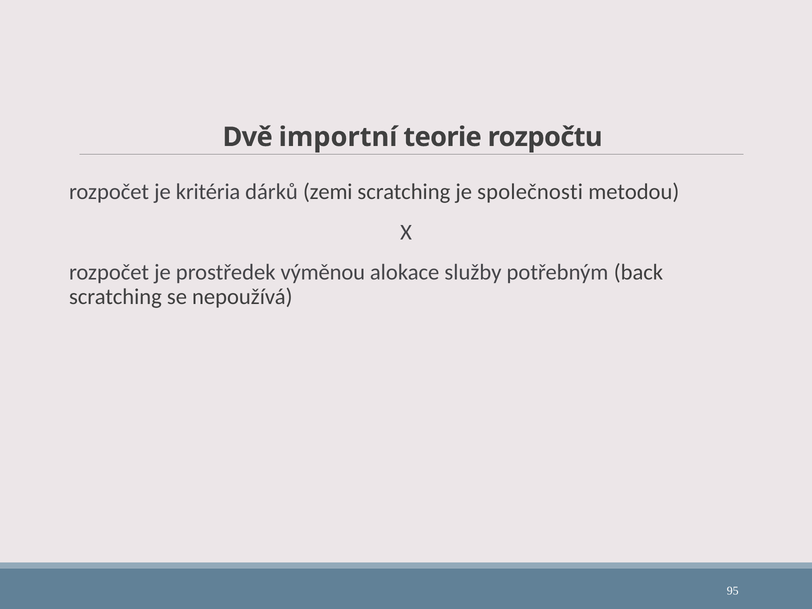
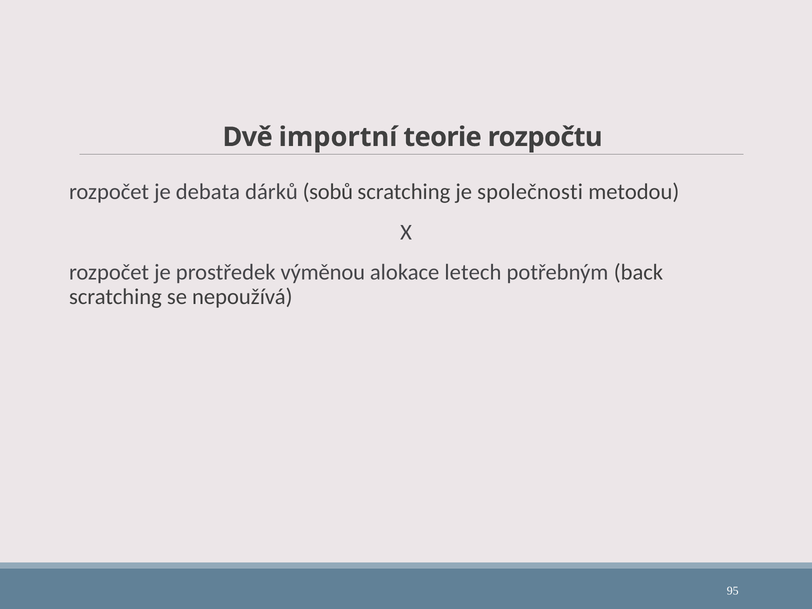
kritéria: kritéria -> debata (208, 192)
zemi: zemi -> sobů (328, 192)
služby: služby -> letech (473, 272)
